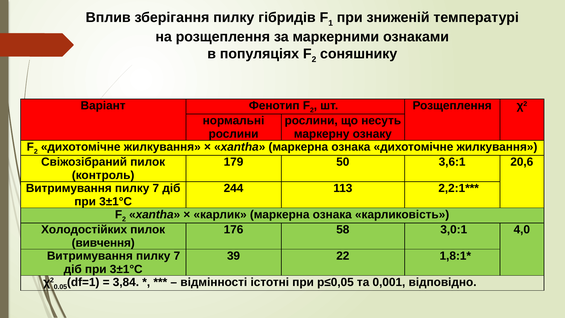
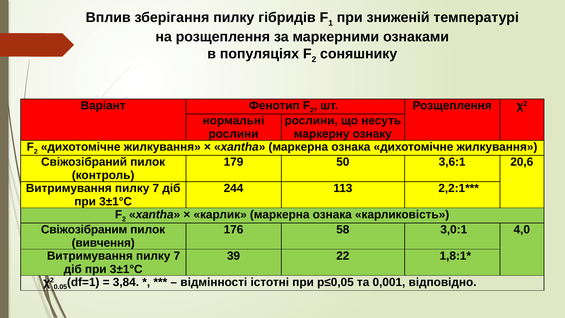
Холодостійких: Холодостійких -> Свіжозібраним (84, 230)
